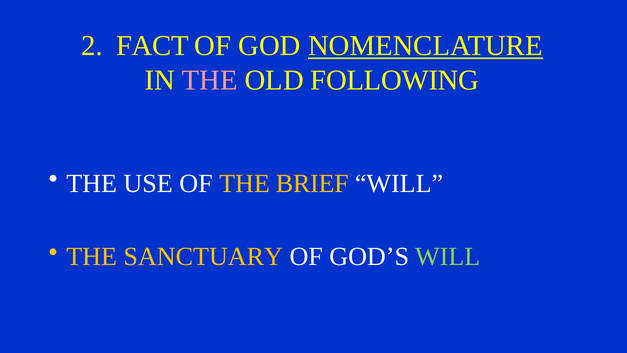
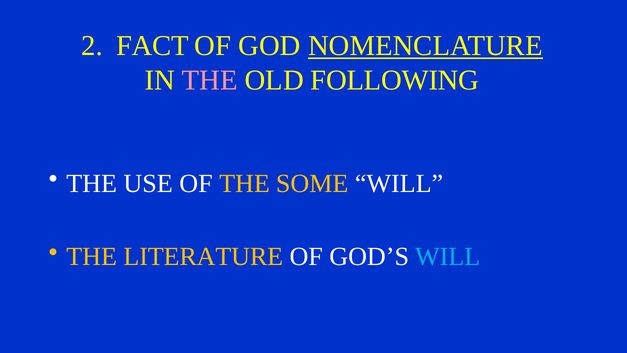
BRIEF: BRIEF -> SOME (312, 183)
SANCTUARY: SANCTUARY -> LITERATURE (203, 257)
WILL colour: light green -> light blue (448, 257)
